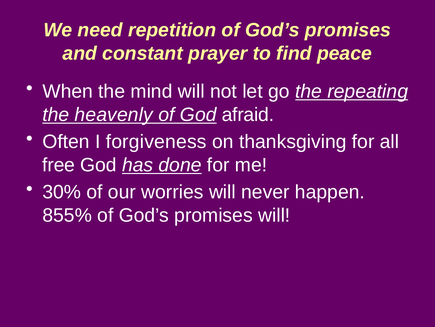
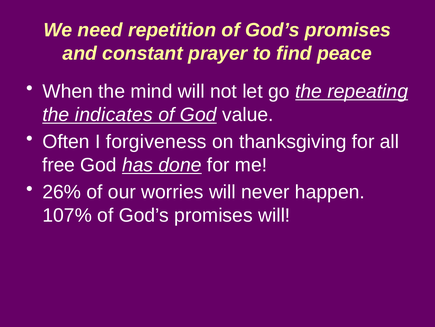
heavenly: heavenly -> indicates (114, 114)
afraid: afraid -> value (248, 114)
30%: 30% -> 26% (62, 192)
855%: 855% -> 107% (67, 215)
